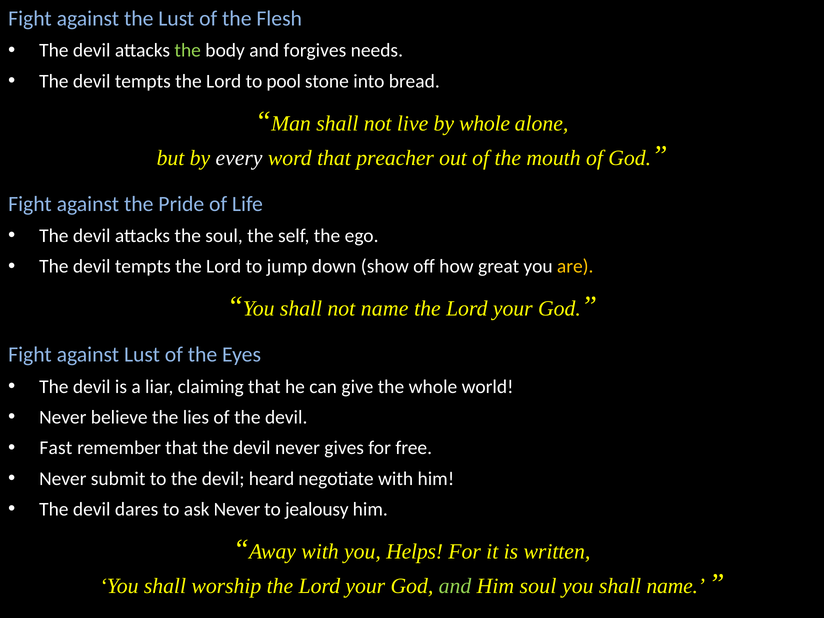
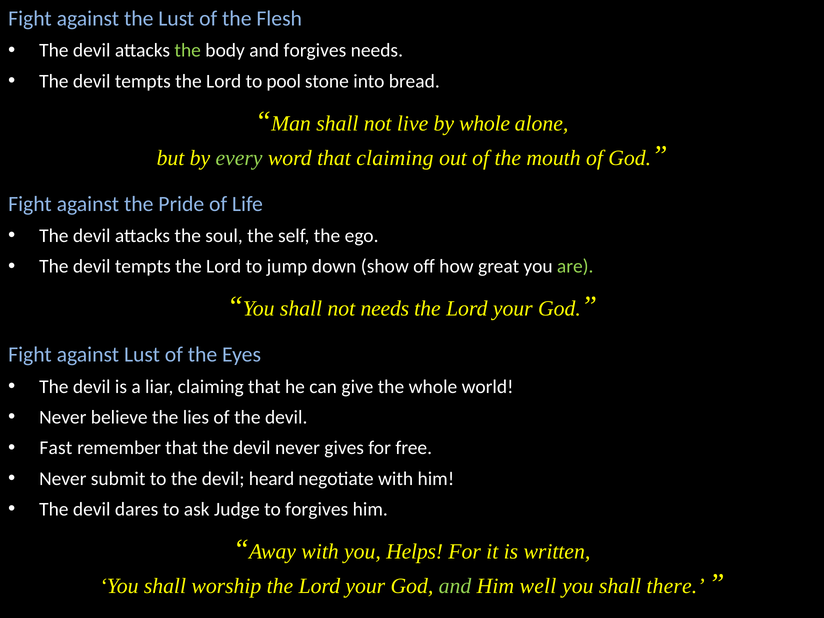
every colour: white -> light green (239, 158)
that preacher: preacher -> claiming (395, 158)
are colour: yellow -> light green (575, 266)
not name: name -> needs (385, 309)
ask Never: Never -> Judge (237, 509)
to jealousy: jealousy -> forgives (317, 509)
Him soul: soul -> well (538, 586)
shall name: name -> there (676, 586)
